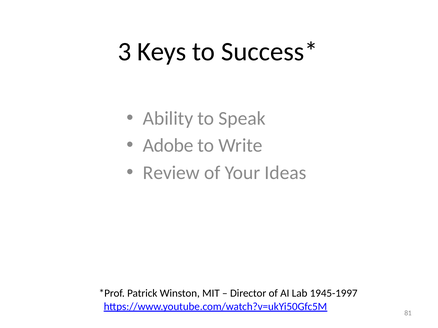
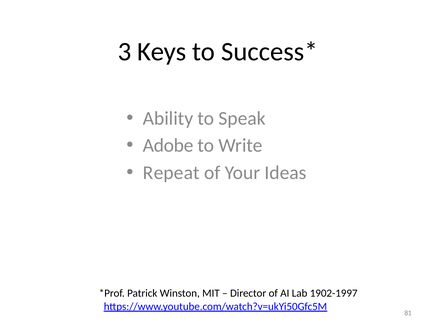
Review: Review -> Repeat (171, 173)
1945-1997: 1945-1997 -> 1902-1997 (334, 294)
